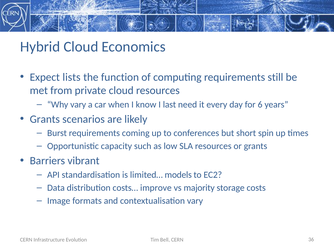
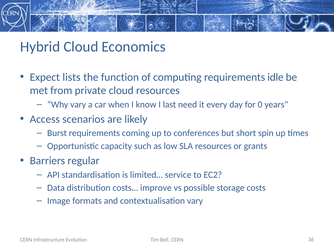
still: still -> idle (275, 77)
6: 6 -> 0 (260, 104)
Grants: Grants -> Access (45, 119)
vibrant: vibrant -> regular (84, 160)
models: models -> service (178, 174)
majority: majority -> possible (199, 187)
